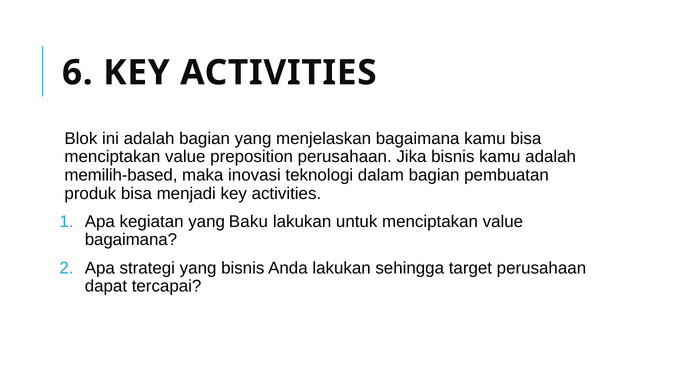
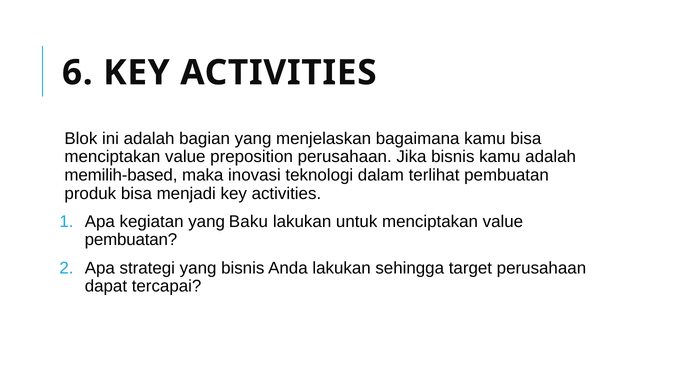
dalam bagian: bagian -> terlihat (434, 175)
bagaimana: bagaimana -> pembuatan (131, 240)
